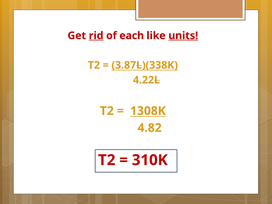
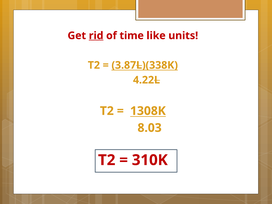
each: each -> time (132, 36)
units underline: present -> none (183, 36)
4.82: 4.82 -> 8.03 (150, 128)
